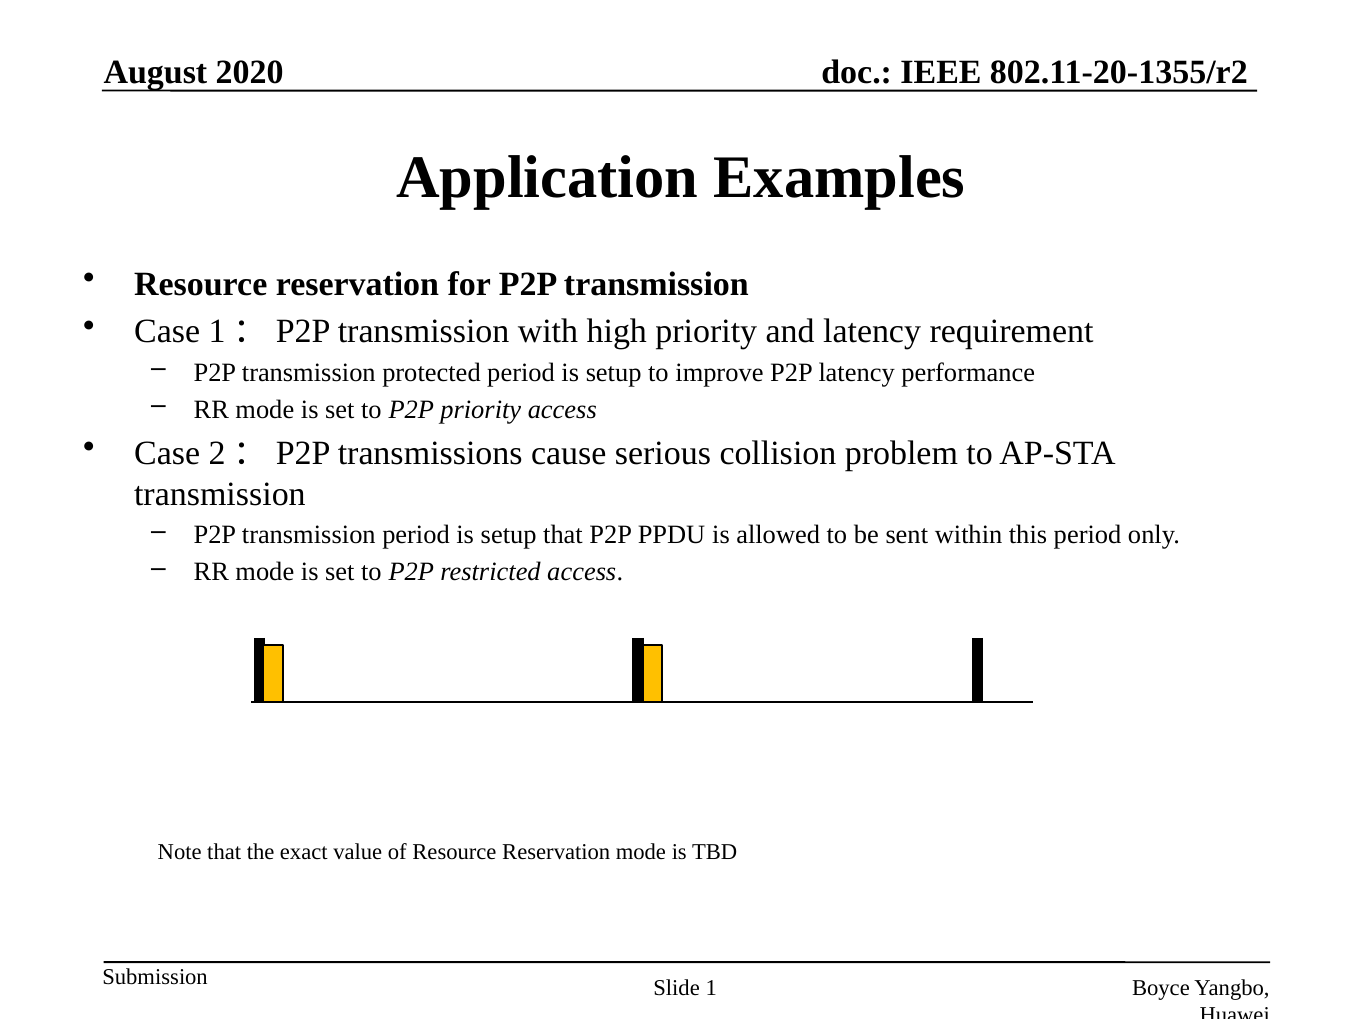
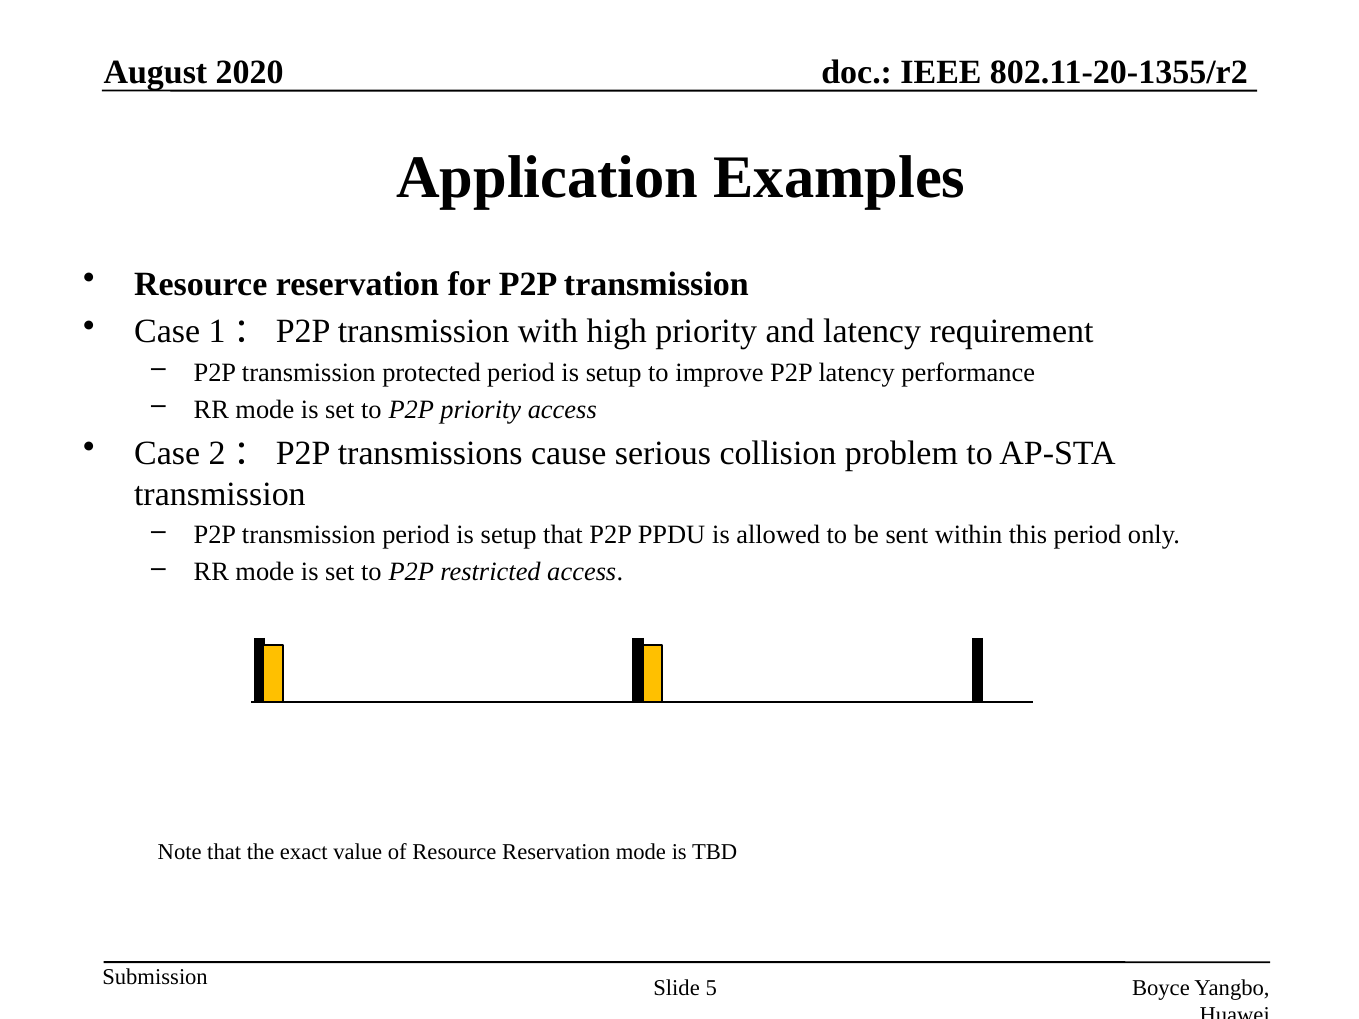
1: 1 -> 5 (711, 988)
